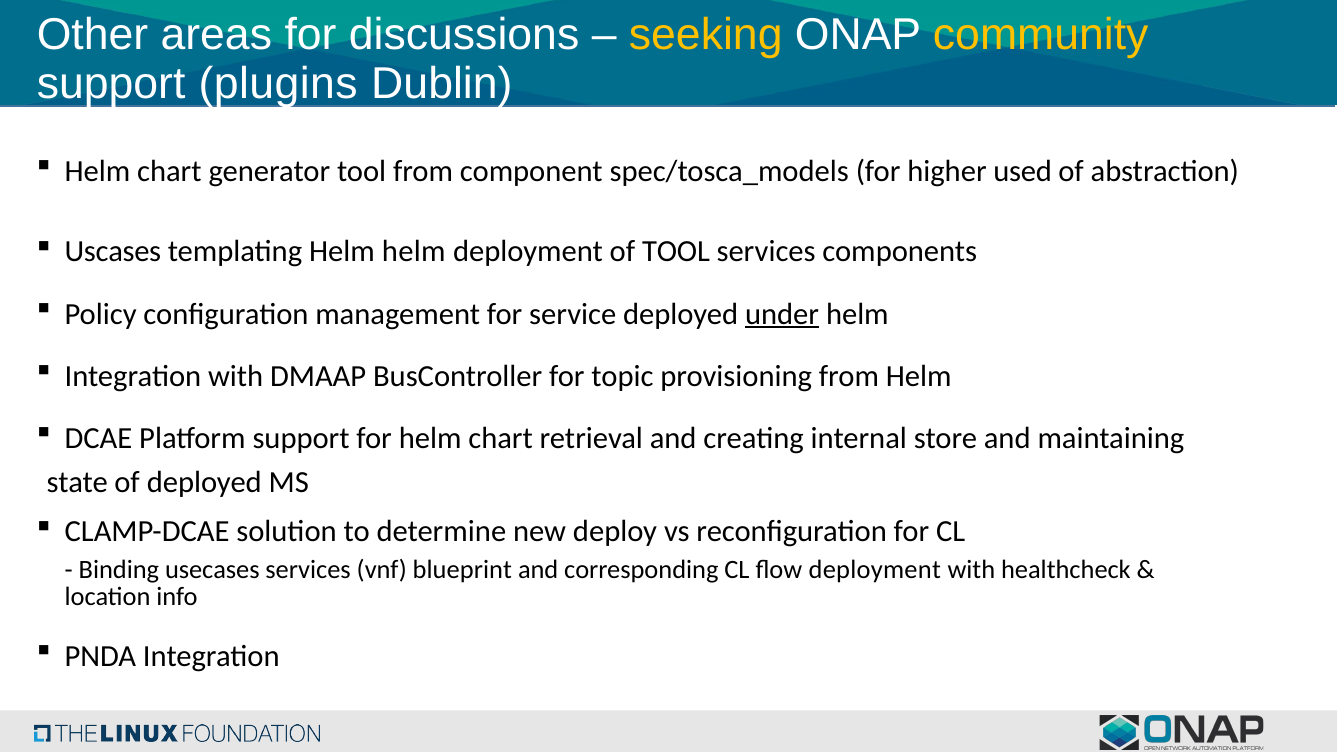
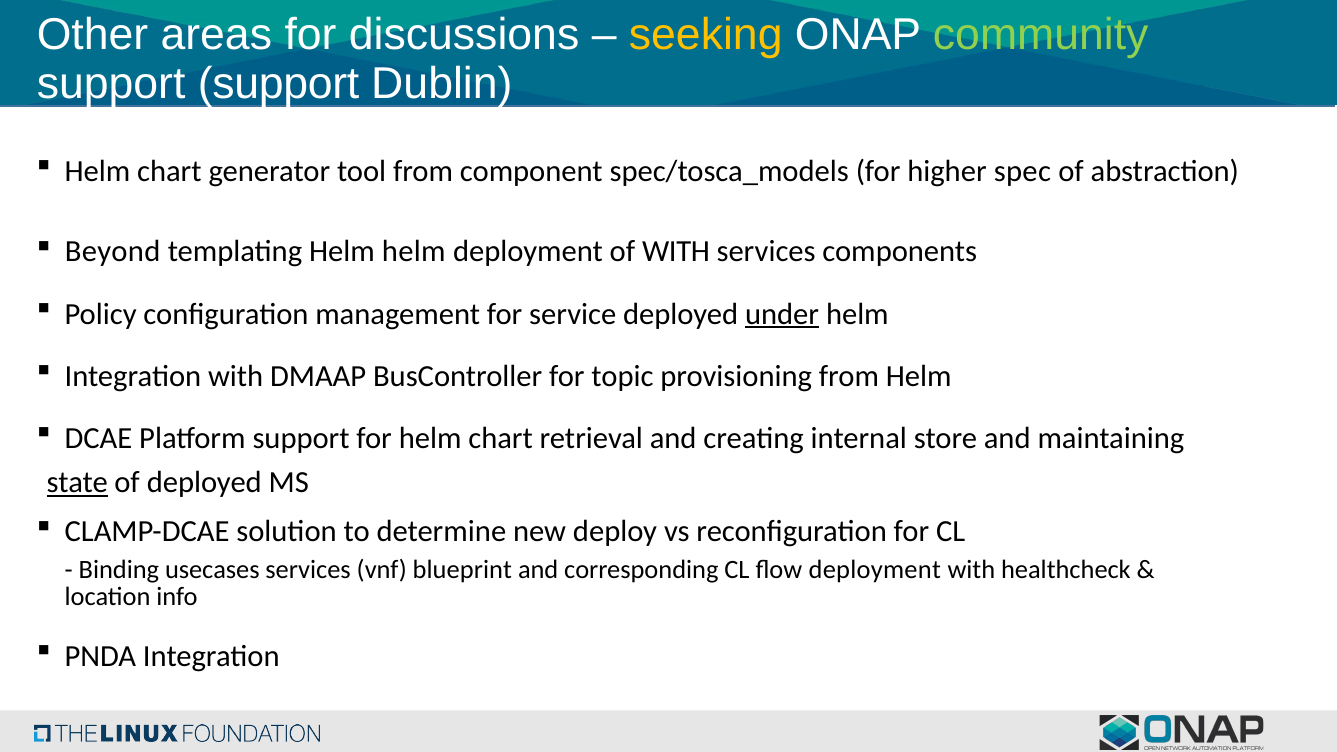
community colour: yellow -> light green (1041, 35)
support plugins: plugins -> support (278, 83)
used: used -> spec (1022, 171)
Uscases: Uscases -> Beyond (113, 252)
of TOOL: TOOL -> WITH (676, 252)
state underline: none -> present (77, 483)
